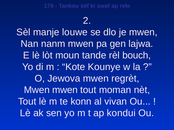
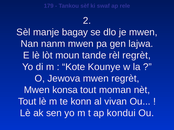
louwe: louwe -> bagay (75, 32)
rèl bouch: bouch -> regrèt (137, 56)
Mwen mwen: mwen -> konsa (65, 90)
